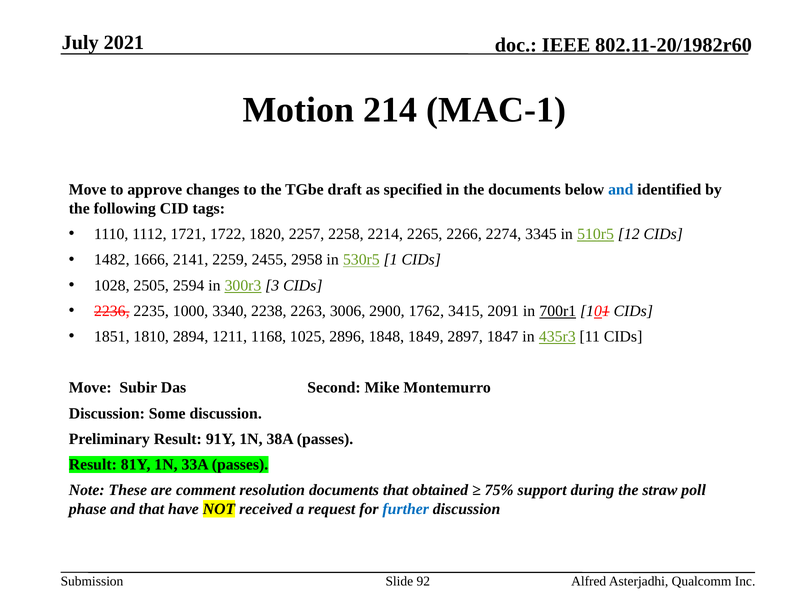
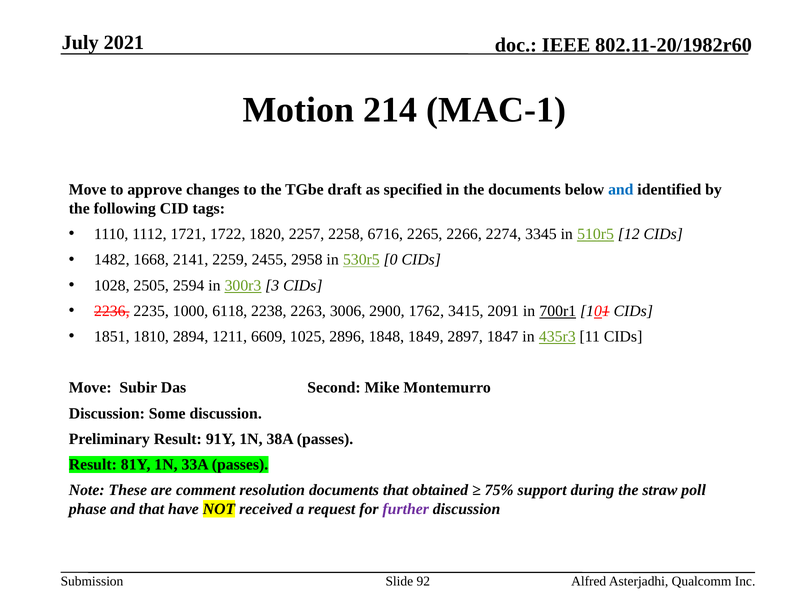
2214: 2214 -> 6716 (385, 234)
1666: 1666 -> 1668 (151, 260)
1: 1 -> 0 (391, 260)
3340: 3340 -> 6118 (230, 311)
1168: 1168 -> 6609 (269, 337)
further colour: blue -> purple (406, 510)
